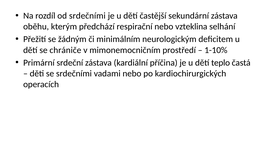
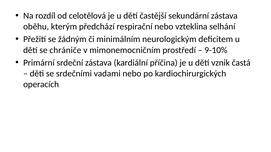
od srdečními: srdečními -> celotělová (87, 16)
1-10%: 1-10% -> 9-10% (216, 50)
teplo: teplo -> vznik (221, 63)
